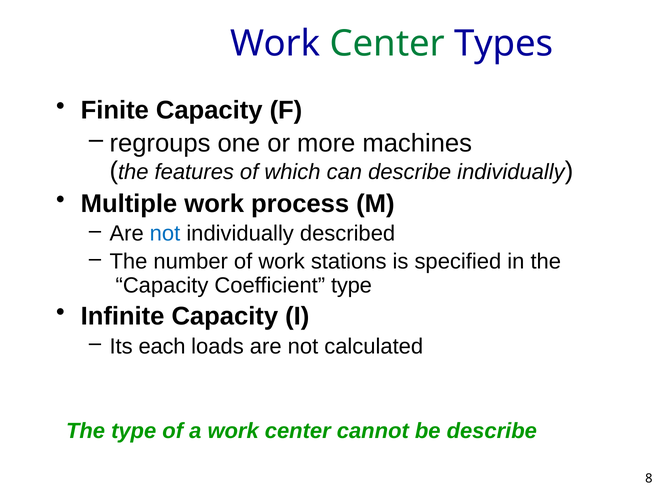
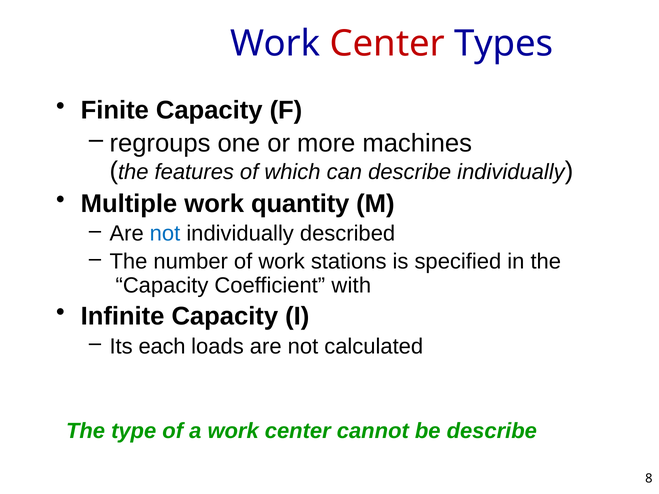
Center colour: green -> red (387, 44)
process: process -> quantity (300, 204)
Coefficient type: type -> with (351, 286)
